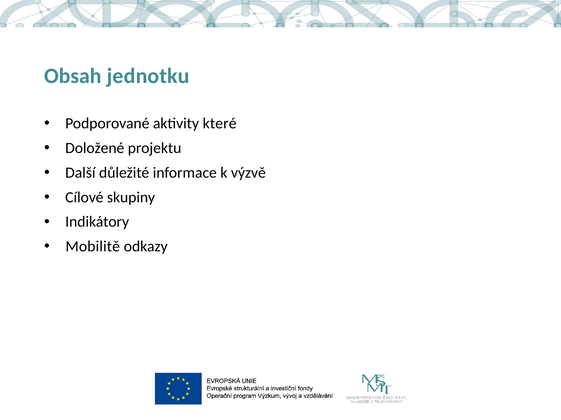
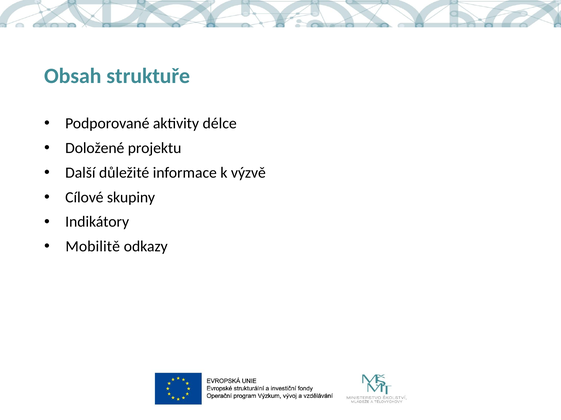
jednotku: jednotku -> struktuře (148, 76)
které: které -> délce (220, 124)
